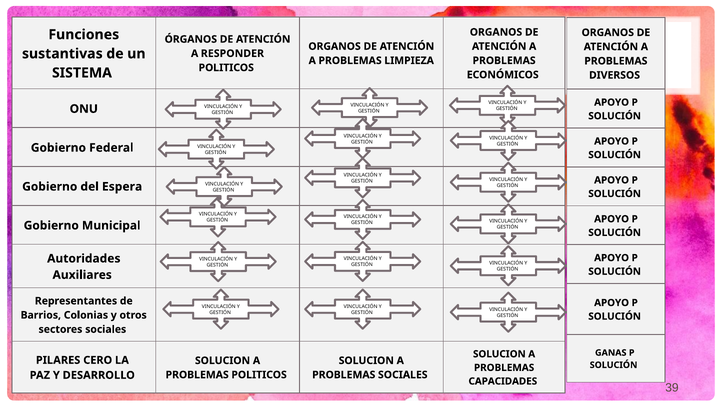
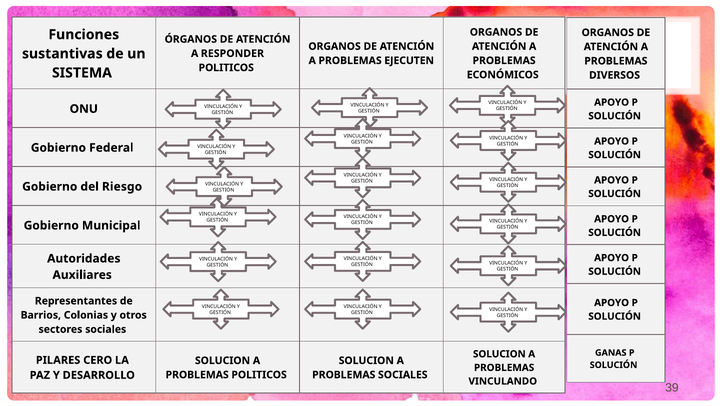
LIMPIEZA: LIMPIEZA -> EJECUTEN (409, 61)
Espera: Espera -> Riesgo (122, 187)
CAPACIDADES: CAPACIDADES -> VINCULANDO (503, 381)
